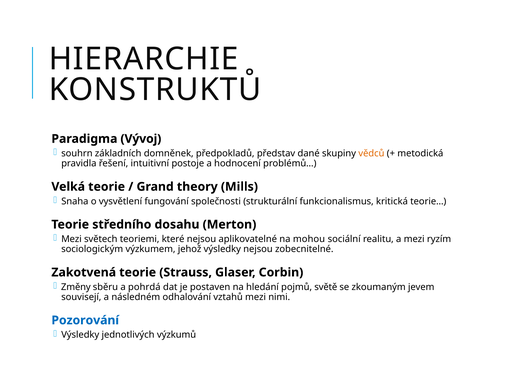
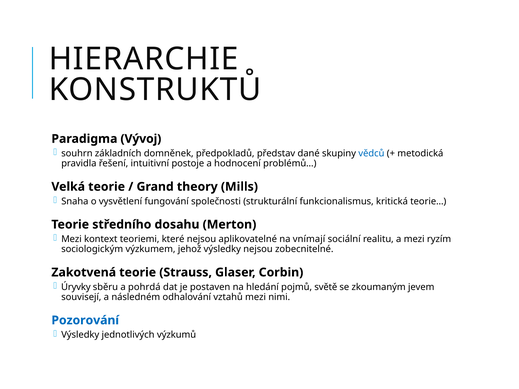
vědců colour: orange -> blue (371, 154)
světech: světech -> kontext (101, 239)
mohou: mohou -> vnímají (309, 239)
Změny: Změny -> Úryvky (76, 287)
